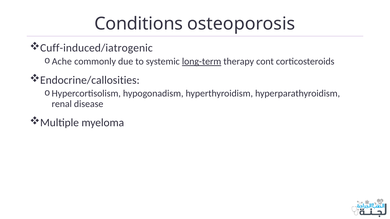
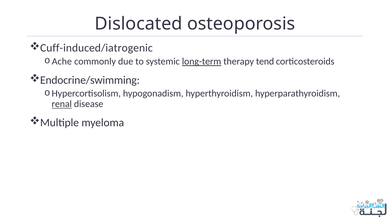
Conditions: Conditions -> Dislocated (139, 24)
cont: cont -> tend (265, 62)
Endocrine/callosities: Endocrine/callosities -> Endocrine/swimming (90, 80)
renal underline: none -> present (62, 104)
